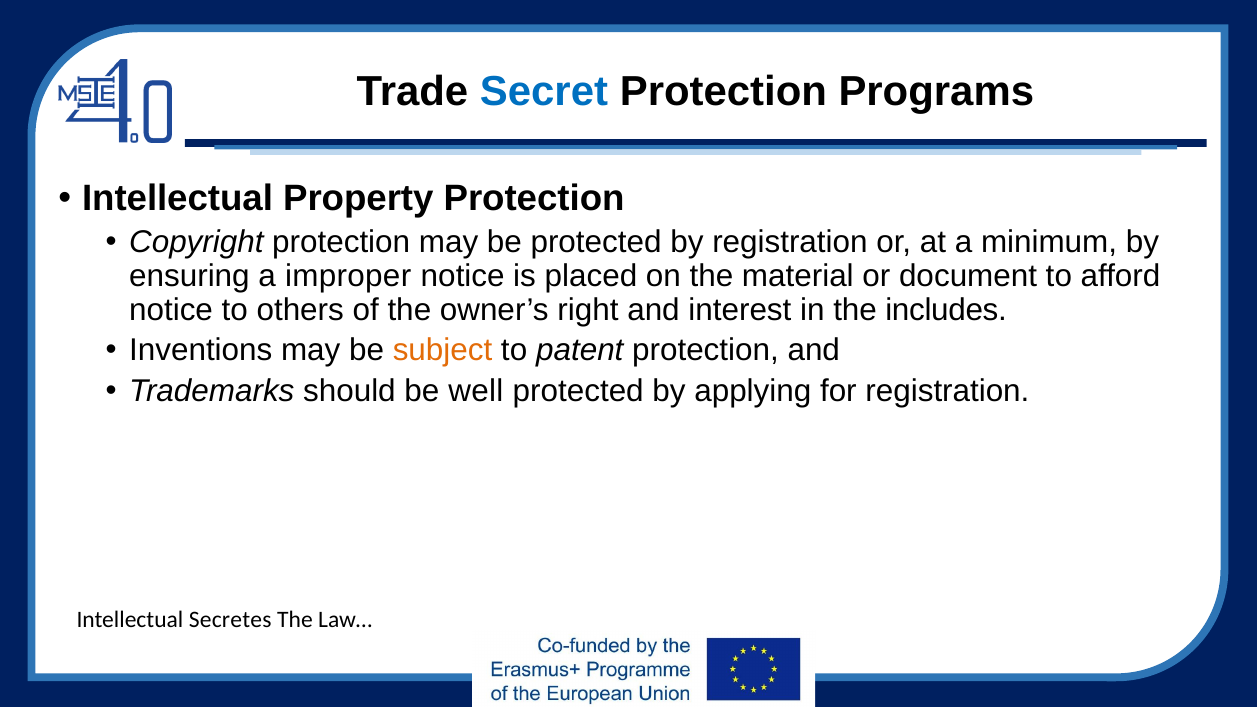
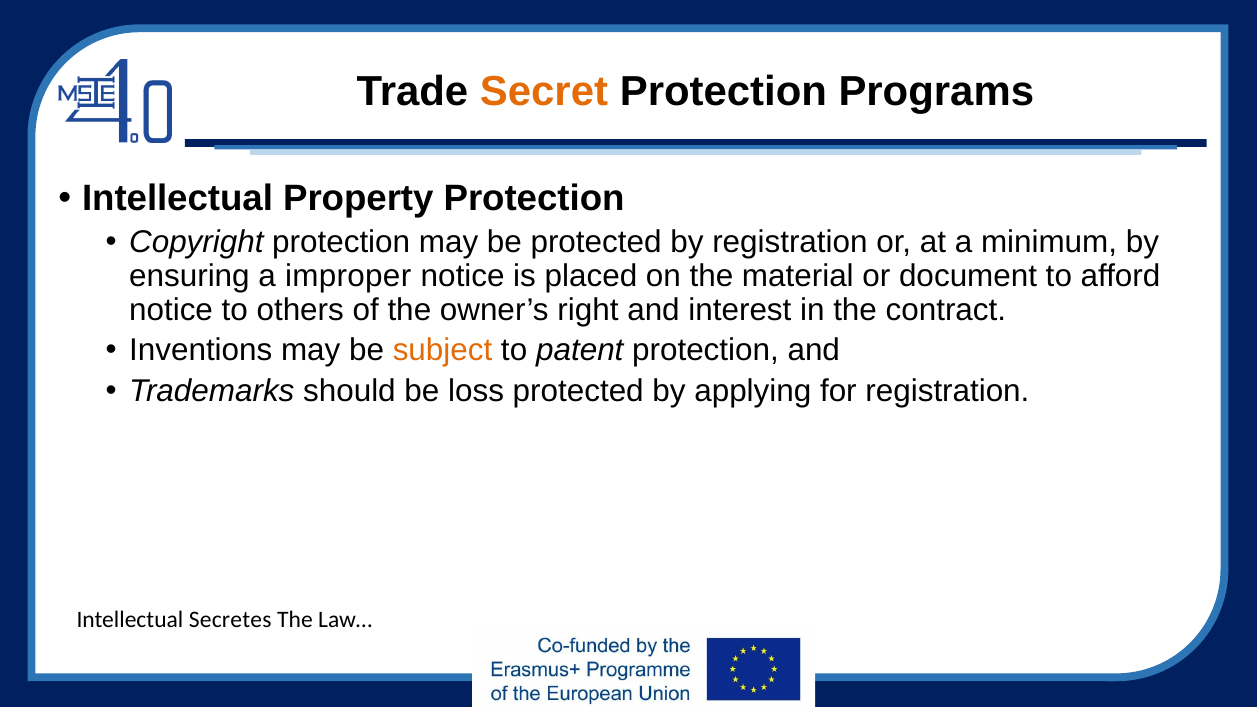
Secret colour: blue -> orange (544, 92)
includes: includes -> contract (946, 310)
well: well -> loss (476, 391)
